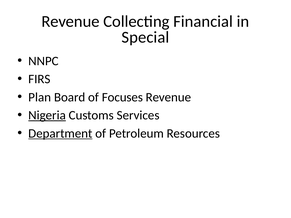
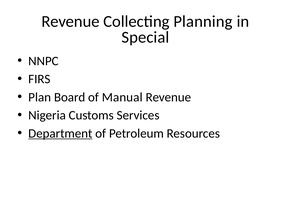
Financial: Financial -> Planning (203, 21)
Focuses: Focuses -> Manual (122, 97)
Nigeria underline: present -> none (47, 115)
